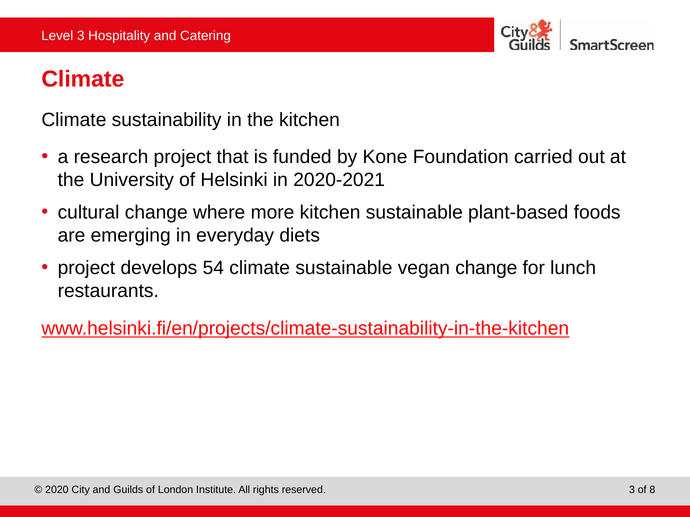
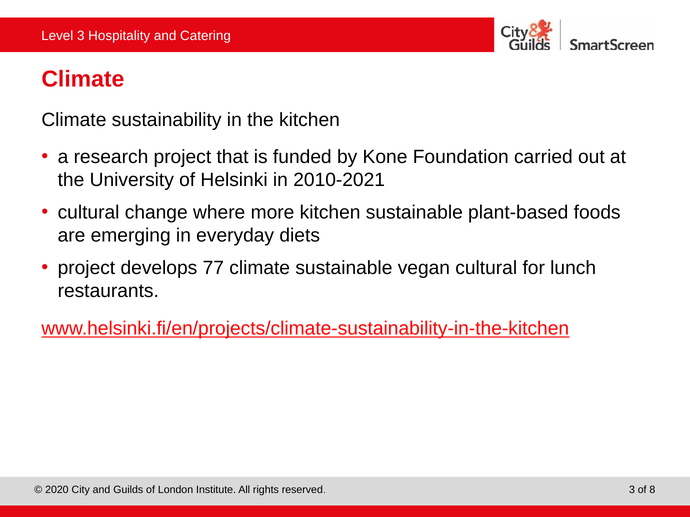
2020-2021: 2020-2021 -> 2010-2021 (339, 180)
54: 54 -> 77 (213, 268)
vegan change: change -> cultural (486, 268)
